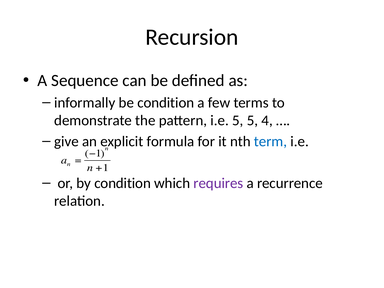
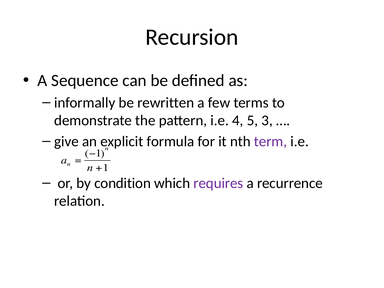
be condition: condition -> rewritten (166, 103)
i.e 5: 5 -> 4 (238, 120)
4: 4 -> 3 (267, 120)
term colour: blue -> purple (271, 141)
